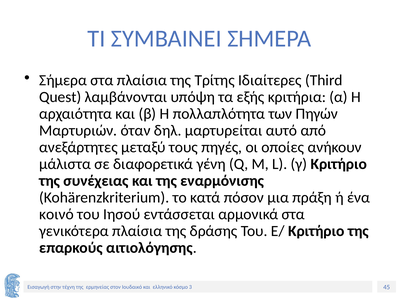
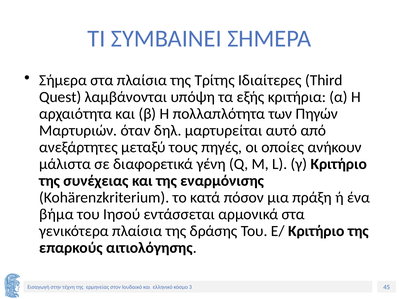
κοινό: κοινό -> βήμα (56, 214)
